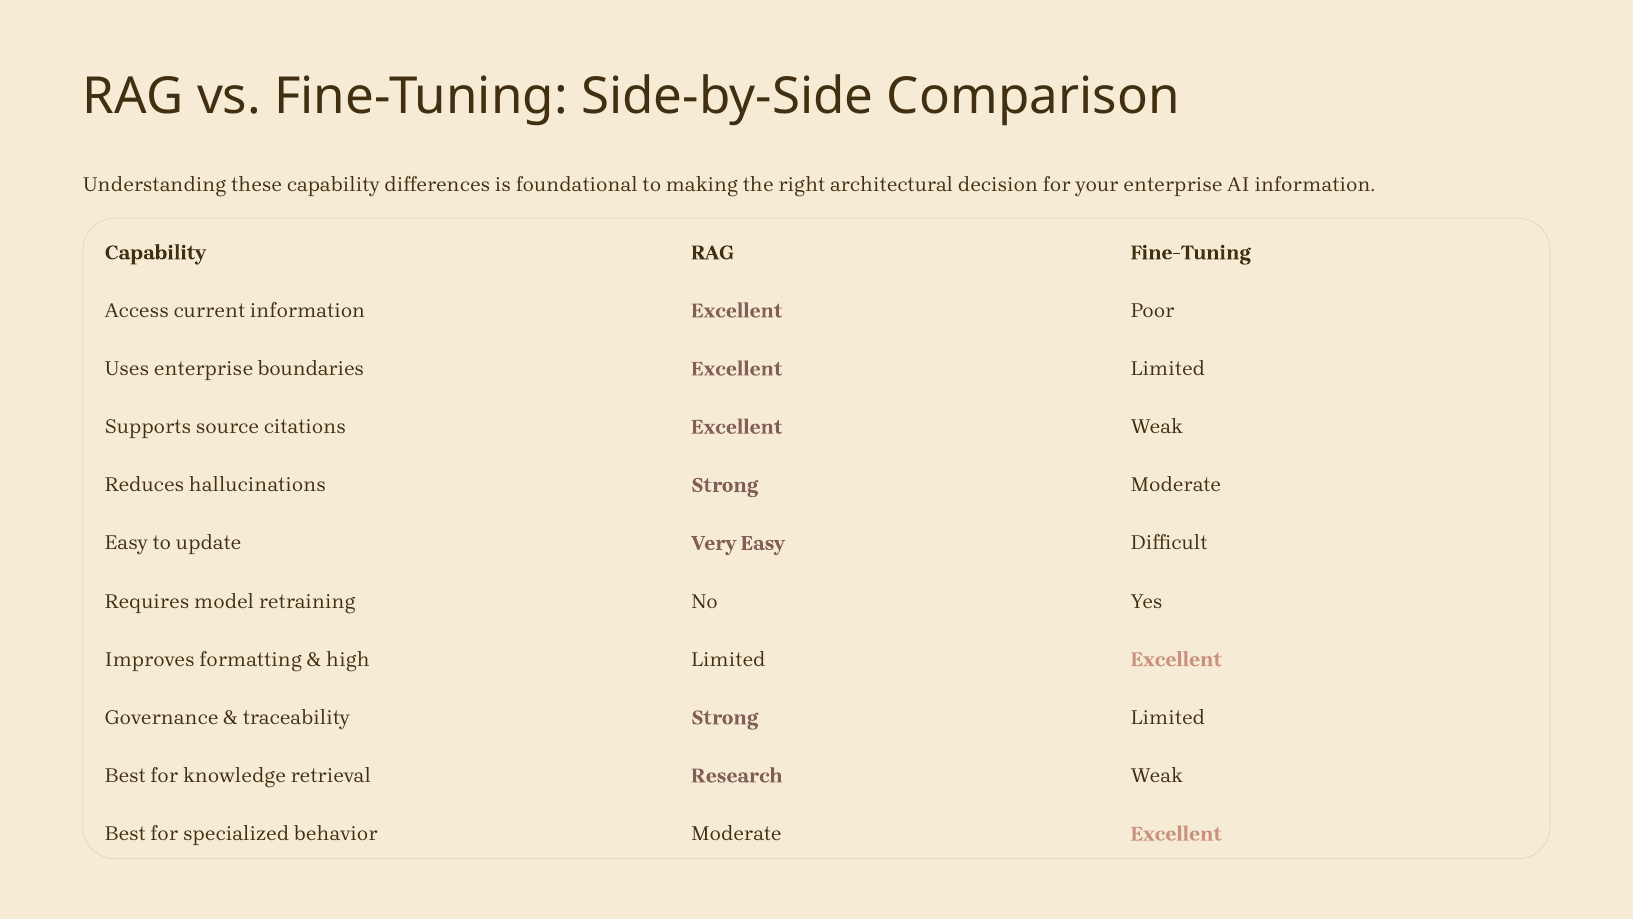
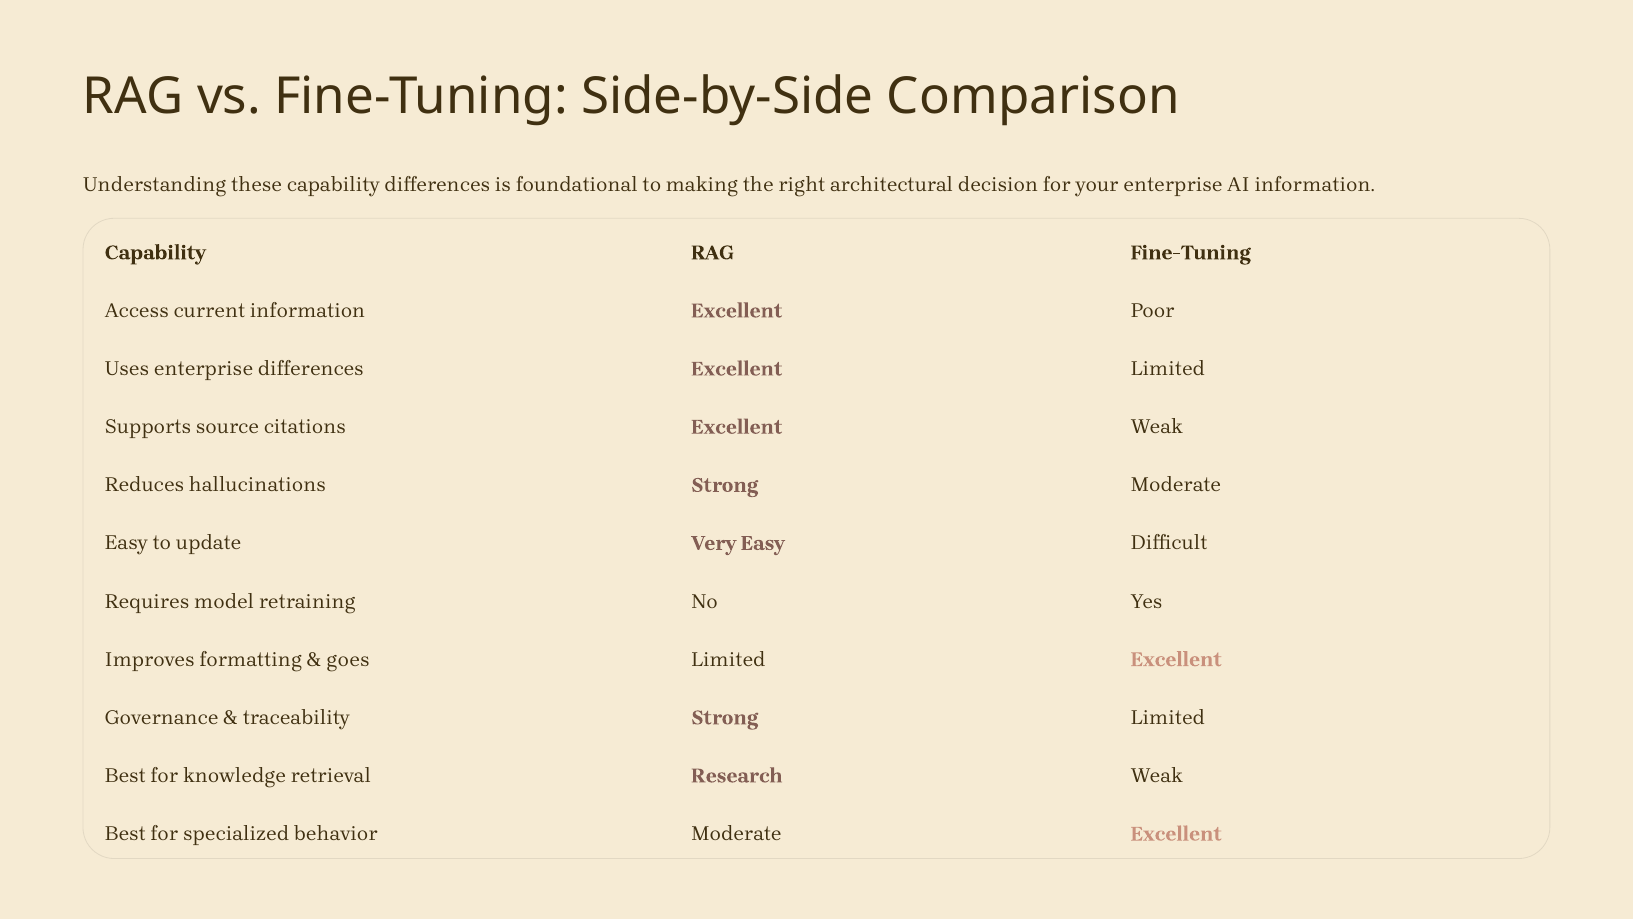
enterprise boundaries: boundaries -> differences (311, 369)
high: high -> goes (348, 659)
